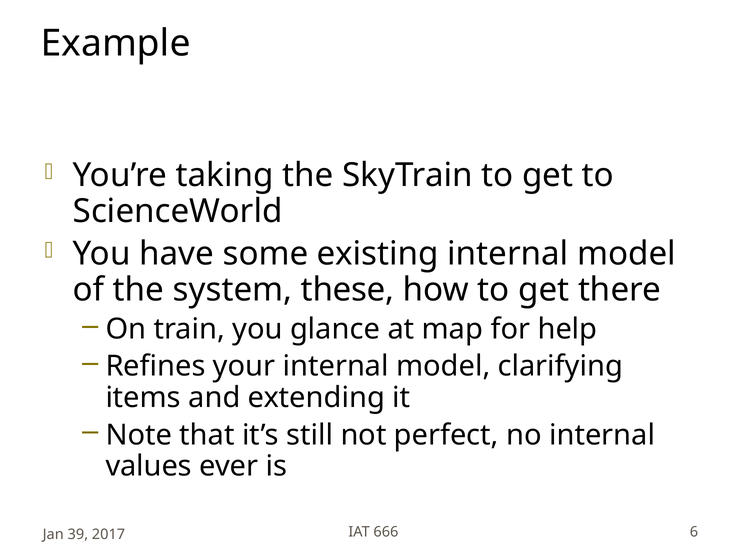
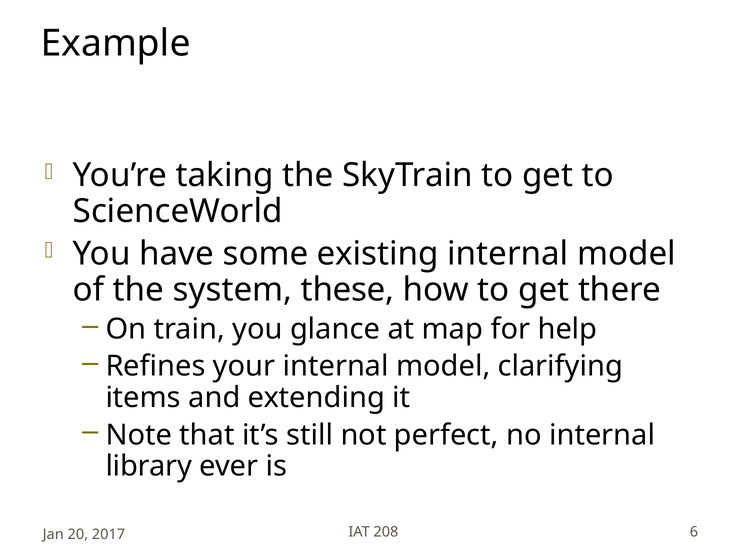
values: values -> library (149, 466)
666: 666 -> 208 (386, 532)
39: 39 -> 20 (78, 535)
